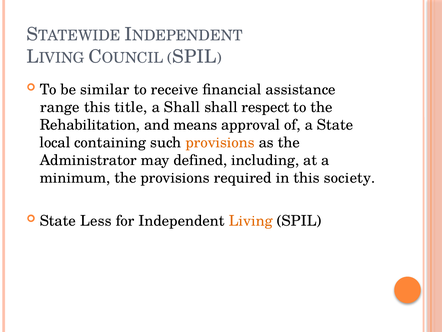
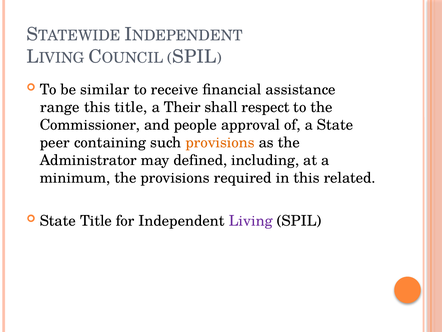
a Shall: Shall -> Their (182, 107)
Rehabilitation: Rehabilitation -> Commissioner (90, 125)
means: means -> people (195, 125)
local: local -> peer (55, 142)
society: society -> related (350, 178)
State Less: Less -> Title (96, 221)
Living colour: orange -> purple (251, 221)
